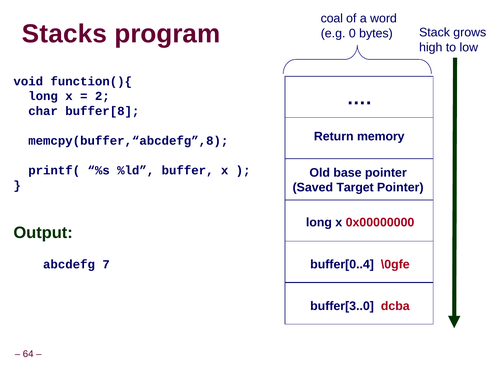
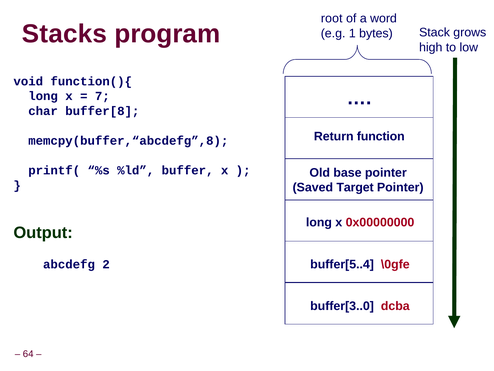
coal: coal -> root (332, 19)
0: 0 -> 1 (352, 33)
2: 2 -> 7 (102, 96)
memory: memory -> function (381, 136)
buffer[0..4: buffer[0..4 -> buffer[5..4 (342, 264)
7: 7 -> 2 (106, 264)
